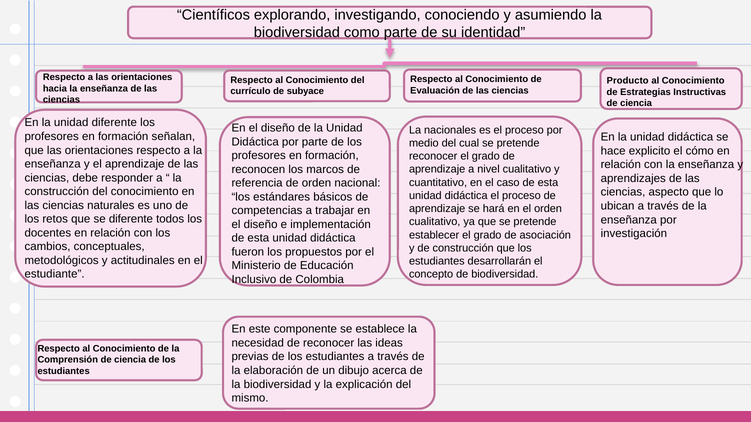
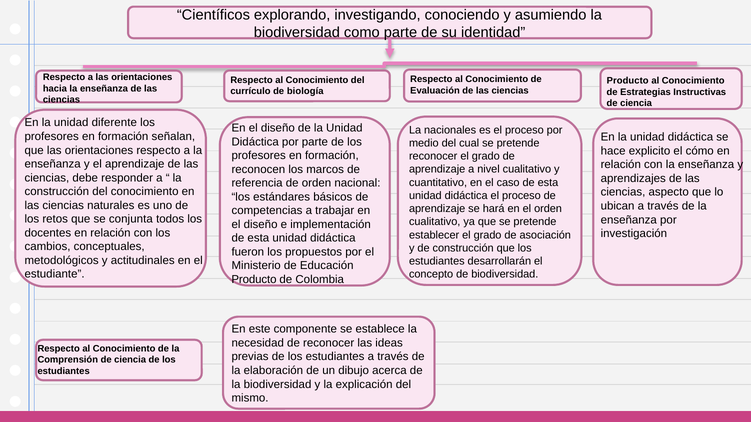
subyace: subyace -> biología (305, 91)
se diferente: diferente -> conjunta (131, 219)
Inclusivo: Inclusivo -> Producto (254, 280)
